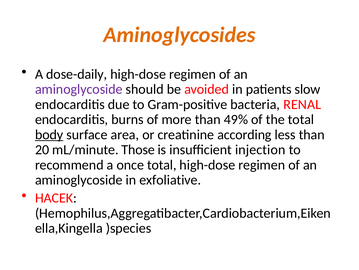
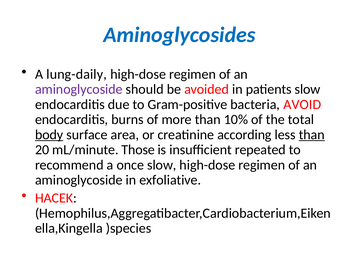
Aminoglycosides colour: orange -> blue (179, 35)
dose-daily: dose-daily -> lung-daily (77, 74)
RENAL: RENAL -> AVOID (302, 104)
49%: 49% -> 10% (236, 119)
than underline: none -> present (312, 134)
injection: injection -> repeated (260, 149)
once total: total -> slow (162, 164)
